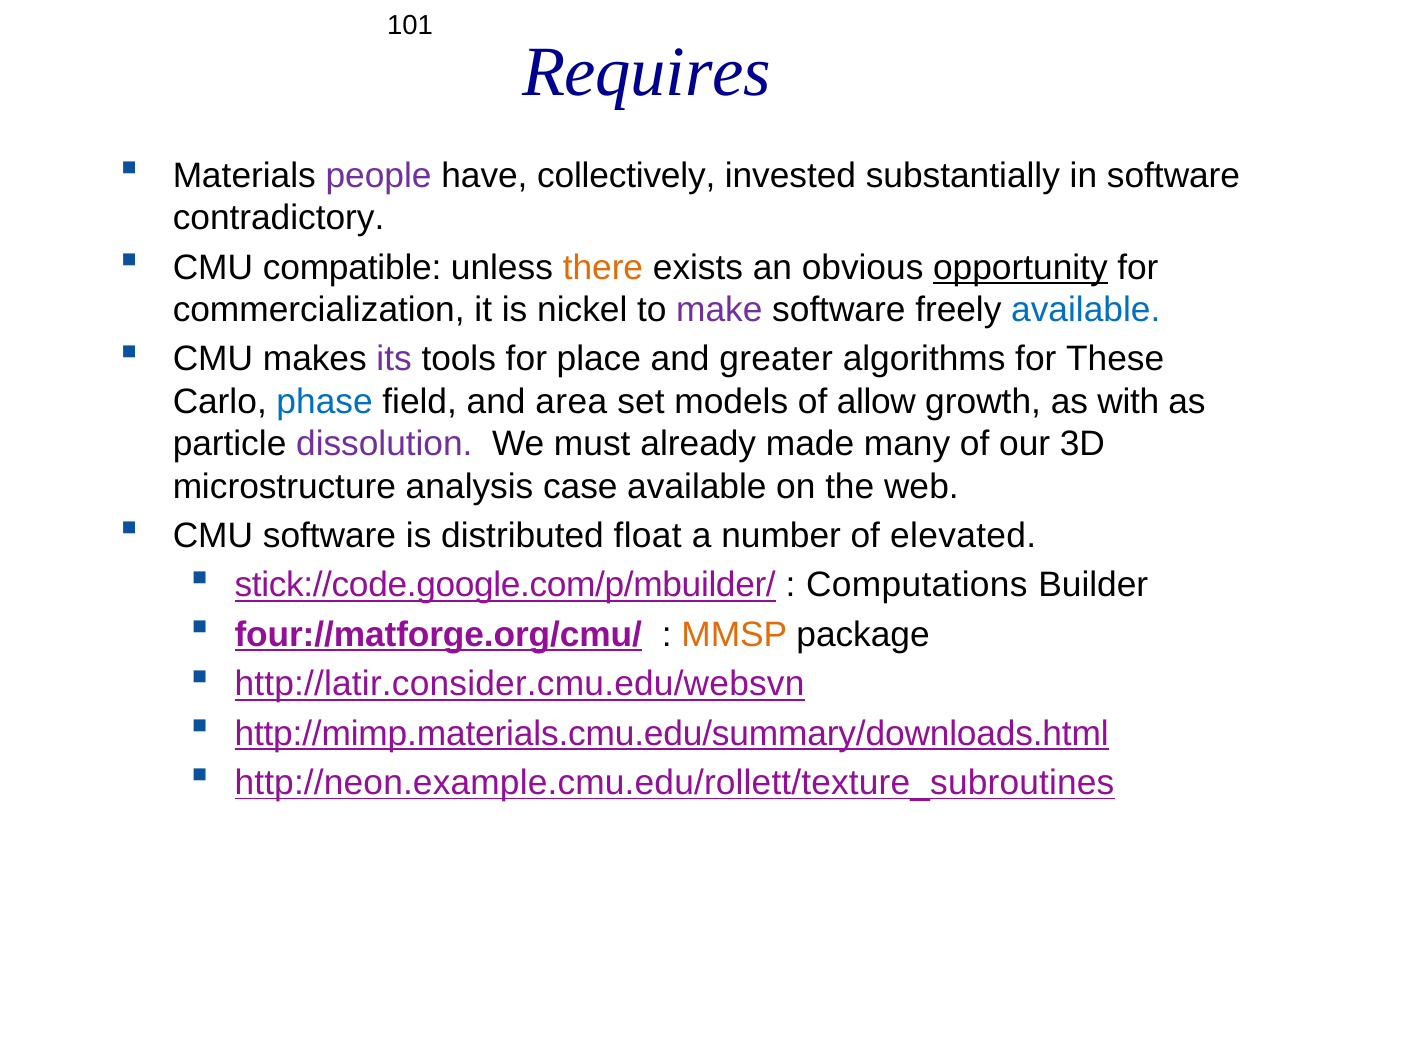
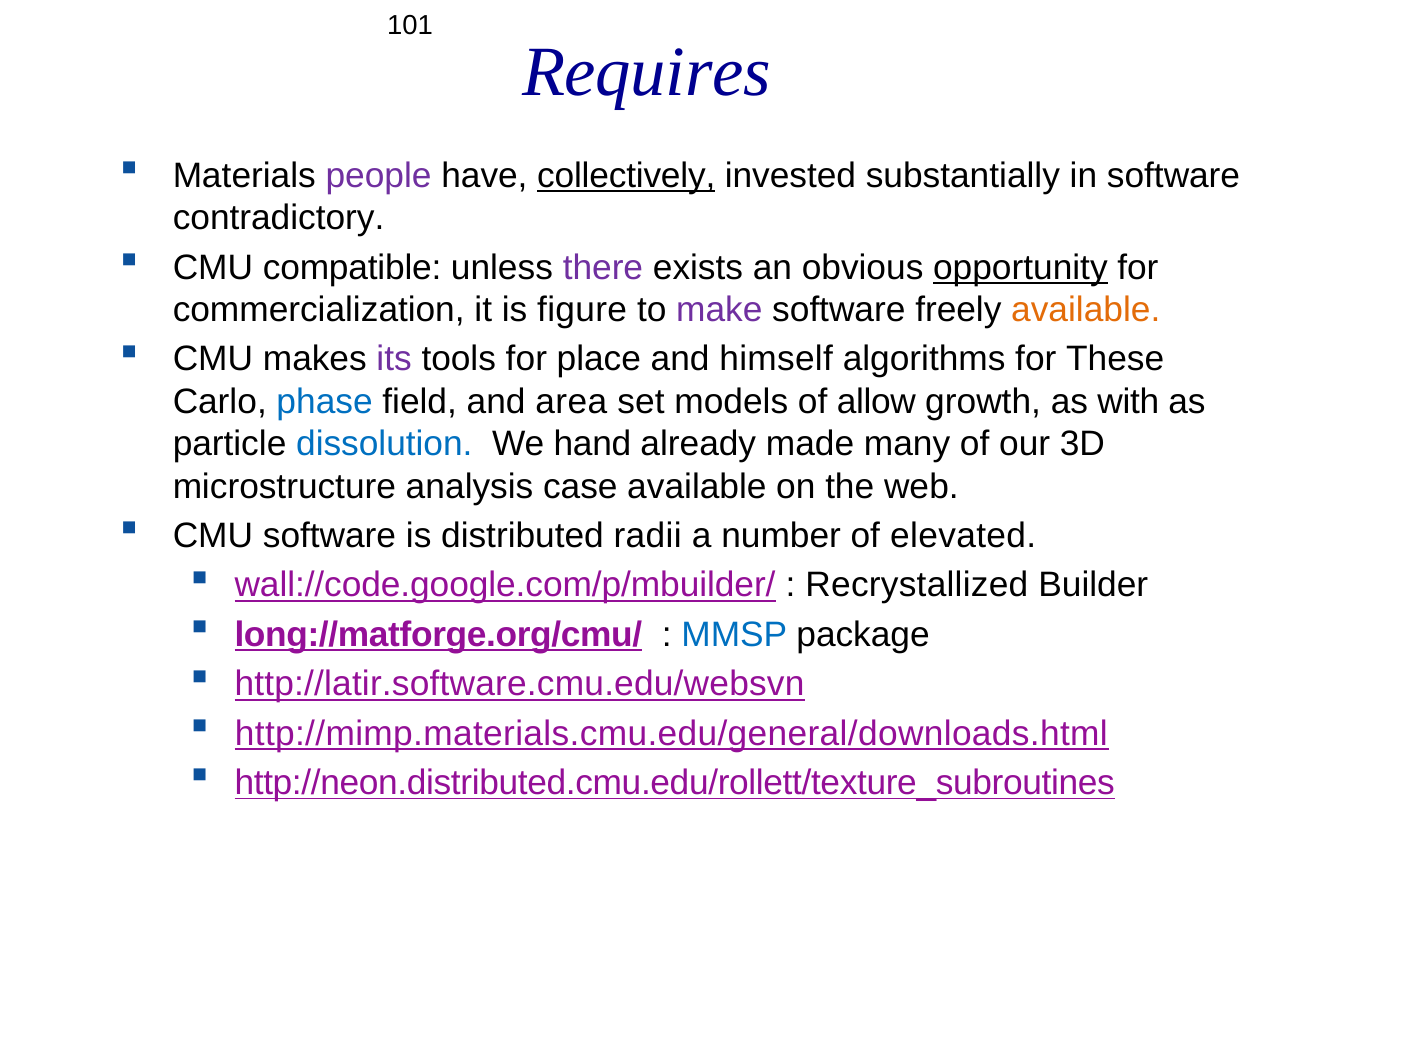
collectively underline: none -> present (626, 176)
there colour: orange -> purple (603, 268)
nickel: nickel -> figure (582, 310)
available colour: blue -> orange (1086, 310)
greater: greater -> himself (776, 359)
dissolution colour: purple -> blue (384, 444)
must: must -> hand (592, 444)
float: float -> radii (648, 536)
stick://code.google.com/p/mbuilder/: stick://code.google.com/p/mbuilder/ -> wall://code.google.com/p/mbuilder/ (505, 585)
Computations: Computations -> Recrystallized (917, 585)
four://matforge.org/cmu/: four://matforge.org/cmu/ -> long://matforge.org/cmu/ (438, 635)
MMSP colour: orange -> blue (734, 635)
http://latir.consider.cmu.edu/websvn: http://latir.consider.cmu.edu/websvn -> http://latir.software.cmu.edu/websvn (519, 684)
http://mimp.materials.cmu.edu/summary/downloads.html: http://mimp.materials.cmu.edu/summary/downloads.html -> http://mimp.materials.cmu.edu/general/downloads.html (671, 733)
http://neon.example.cmu.edu/rollett/texture_subroutines: http://neon.example.cmu.edu/rollett/texture_subroutines -> http://neon.distributed.cmu.edu/rollett/texture_subroutines (675, 783)
